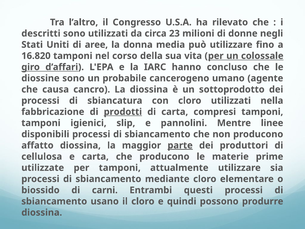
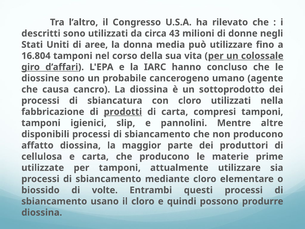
23: 23 -> 43 (174, 33)
16.820: 16.820 -> 16.804 (36, 56)
linee: linee -> altre (272, 123)
parte underline: present -> none (180, 145)
carni: carni -> volte (105, 190)
